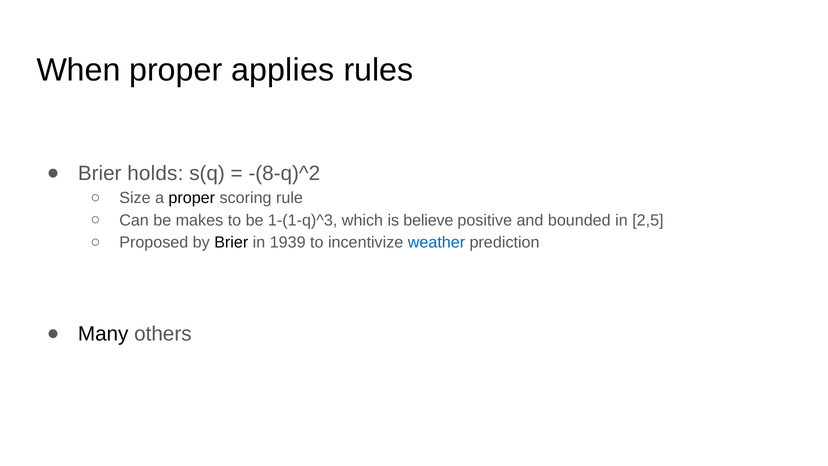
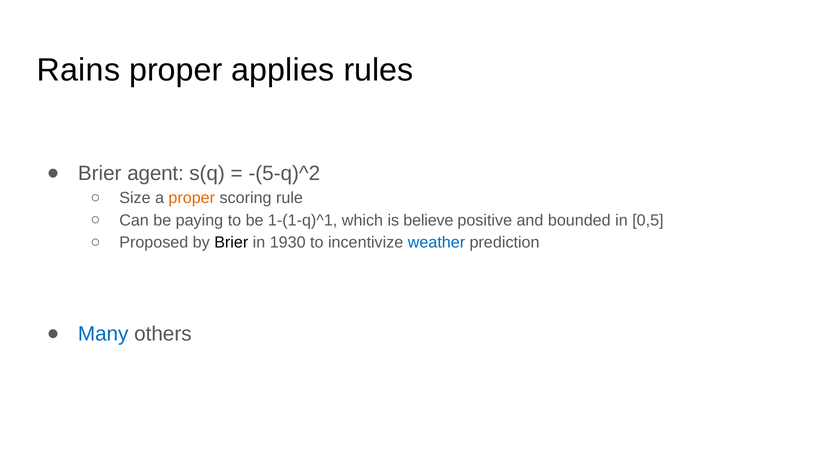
When: When -> Rains (78, 70)
holds: holds -> agent (156, 173)
-(8-q)^2: -(8-q)^2 -> -(5-q)^2 (284, 173)
proper colour: black -> orange (192, 198)
makes: makes -> paying (199, 220)
1-(1-q)^3: 1-(1-q)^3 -> 1-(1-q)^1 (303, 220)
2,5: 2,5 -> 0,5 (648, 220)
1939: 1939 -> 1930 (288, 242)
Many colour: black -> blue (103, 334)
